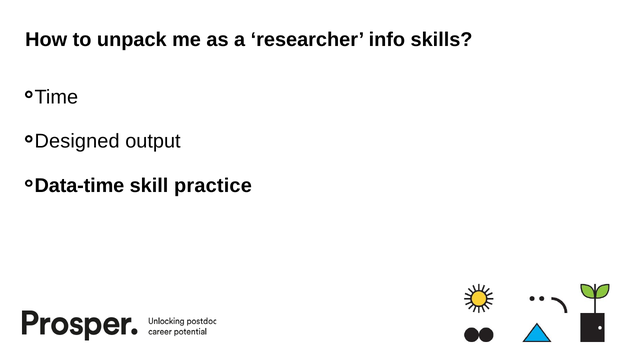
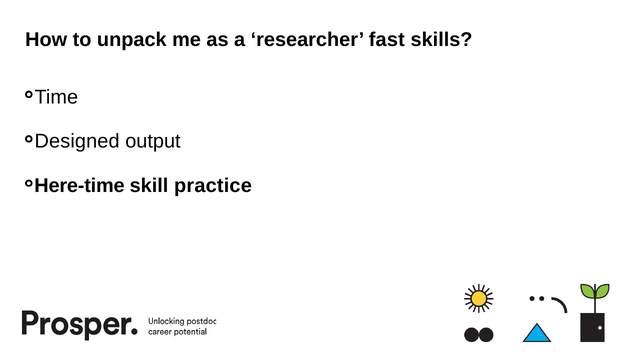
info: info -> fast (387, 40)
Data-time: Data-time -> Here-time (79, 186)
